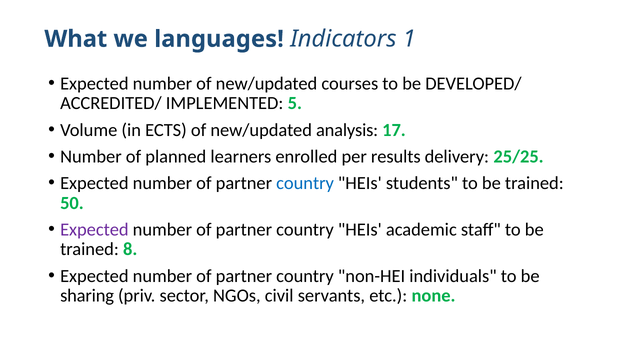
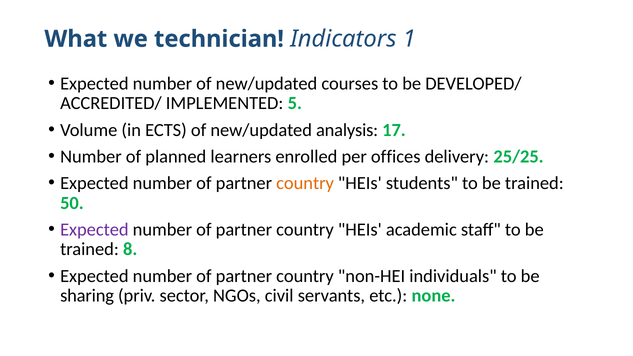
languages: languages -> technician (219, 39)
results: results -> offices (396, 156)
country colour: blue -> orange (305, 183)
